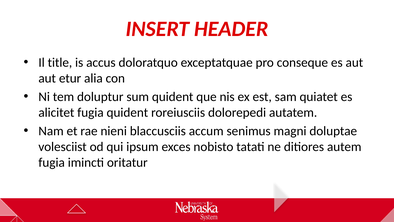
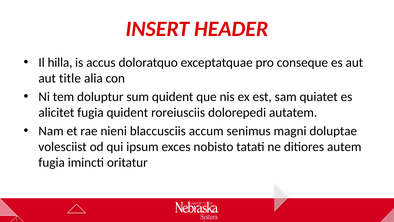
title: title -> hilla (60, 62)
etur: etur -> title (70, 78)
